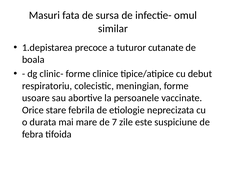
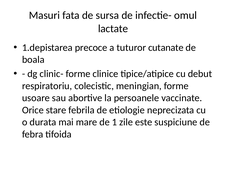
similar: similar -> lactate (113, 28)
7: 7 -> 1 (114, 122)
